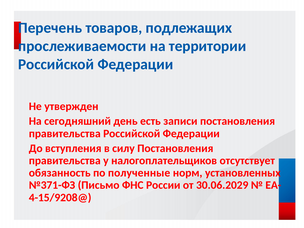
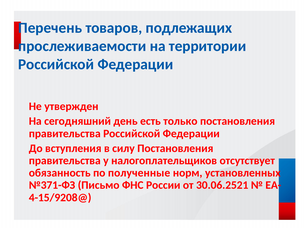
записи: записи -> только (180, 121)
30.06.2029: 30.06.2029 -> 30.06.2521 (222, 185)
